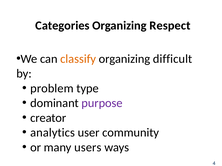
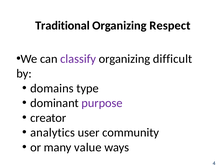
Categories: Categories -> Traditional (62, 26)
classify colour: orange -> purple (78, 59)
problem: problem -> domains (52, 89)
users: users -> value (88, 148)
